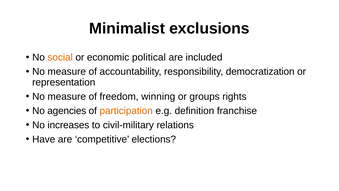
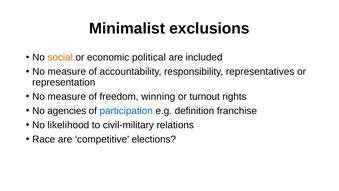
democratization: democratization -> representatives (260, 72)
groups: groups -> turnout (205, 96)
participation colour: orange -> blue (126, 111)
increases: increases -> likelihood (68, 125)
Have: Have -> Race (44, 139)
